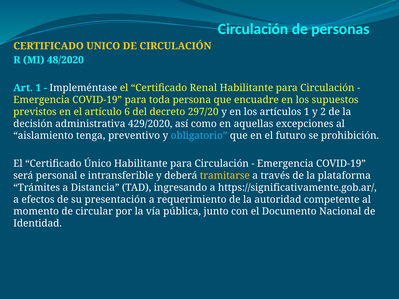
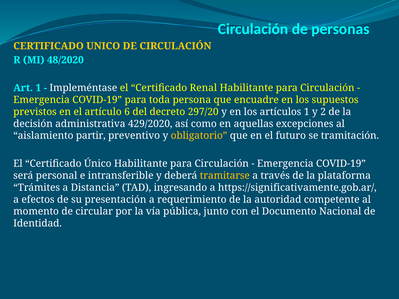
tenga: tenga -> partir (91, 136)
obligatorio colour: light blue -> yellow (199, 136)
prohibición: prohibición -> tramitación (350, 136)
